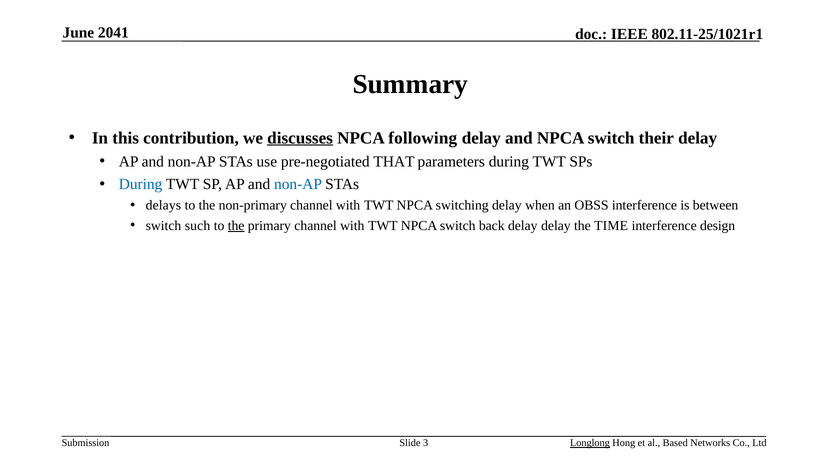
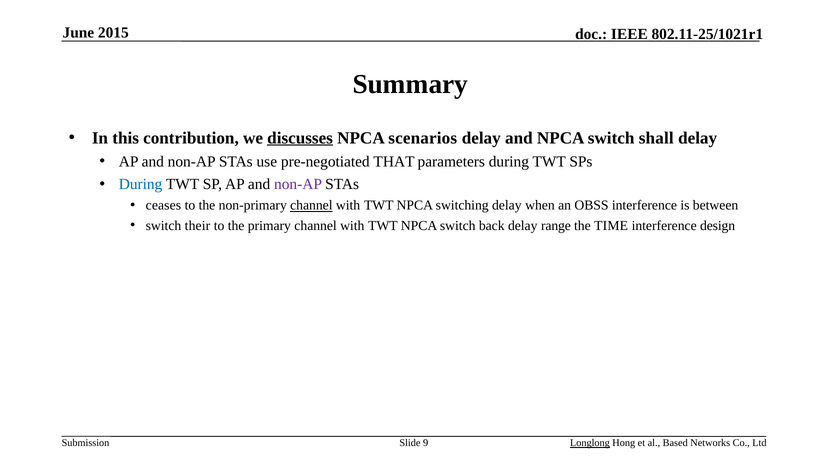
2041: 2041 -> 2015 (113, 33)
following: following -> scenarios (423, 138)
their: their -> shall (656, 138)
non-AP colour: blue -> purple (298, 184)
delays: delays -> ceases (163, 205)
channel underline: none -> present (311, 205)
such: such -> their (197, 226)
the underline: present -> none (236, 226)
delay delay: delay -> range (556, 226)
3: 3 -> 9 (426, 443)
